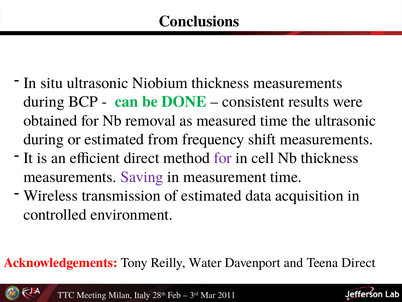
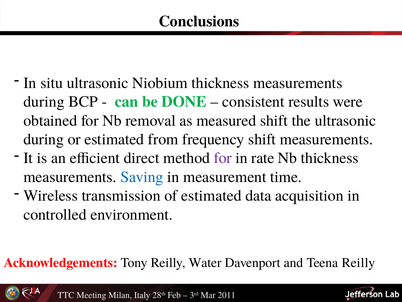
measured time: time -> shift (274, 120)
cell: cell -> rate (263, 158)
Saving colour: purple -> blue (142, 177)
Teena Direct: Direct -> Reilly (359, 262)
